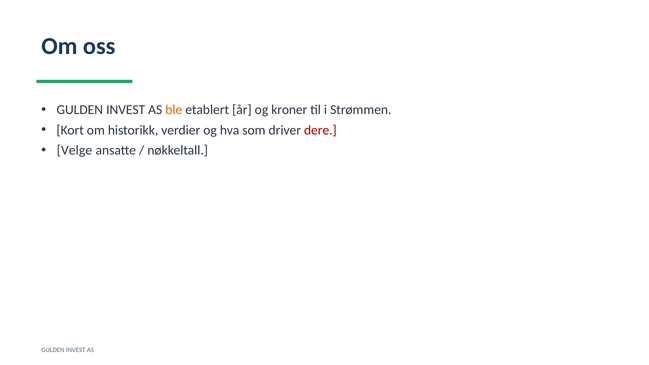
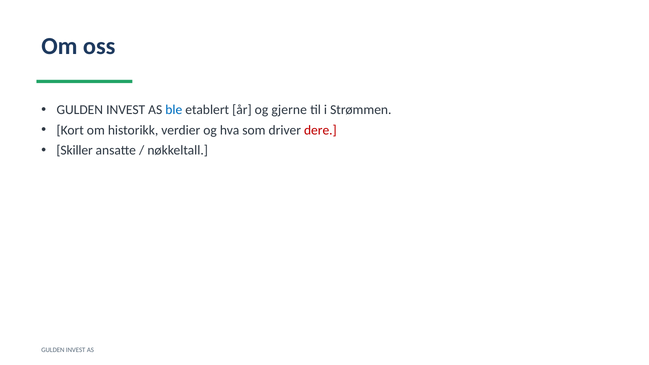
ble colour: orange -> blue (174, 110)
kroner: kroner -> gjerne (289, 110)
Velge: Velge -> Skiller (75, 151)
